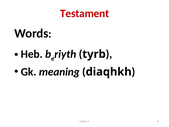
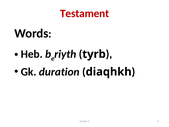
meaning: meaning -> duration (59, 72)
